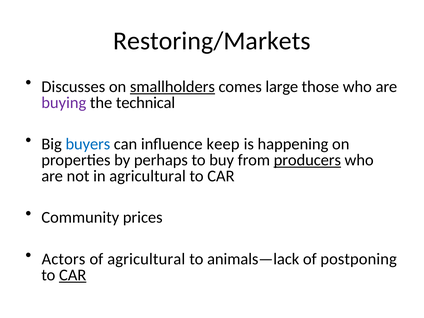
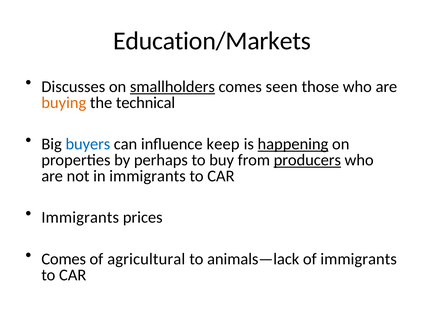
Restoring/Markets: Restoring/Markets -> Education/Markets (212, 41)
large: large -> seen (282, 87)
buying colour: purple -> orange (64, 103)
happening underline: none -> present (293, 144)
in agricultural: agricultural -> immigrants (148, 176)
Community: Community -> Immigrants (80, 218)
Actors: Actors -> Comes (64, 259)
of postponing: postponing -> immigrants (359, 259)
CAR underline: present -> none (73, 275)
